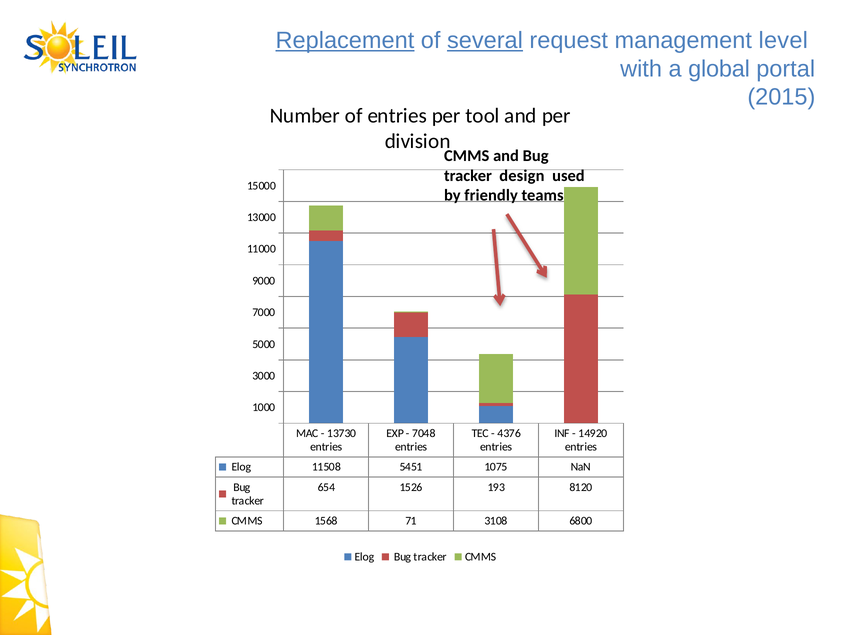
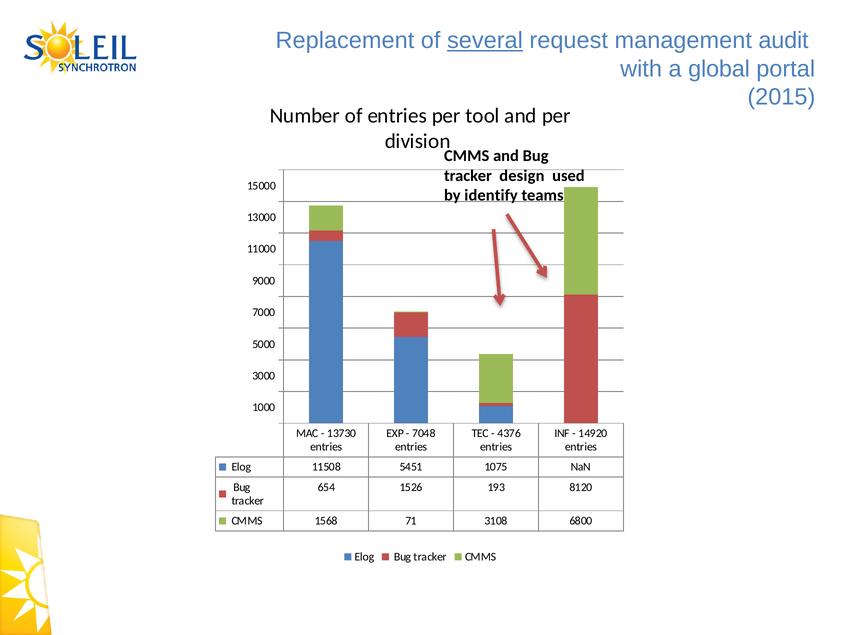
Replacement underline: present -> none (345, 41)
level: level -> audit (783, 41)
friendly: friendly -> identify (491, 196)
